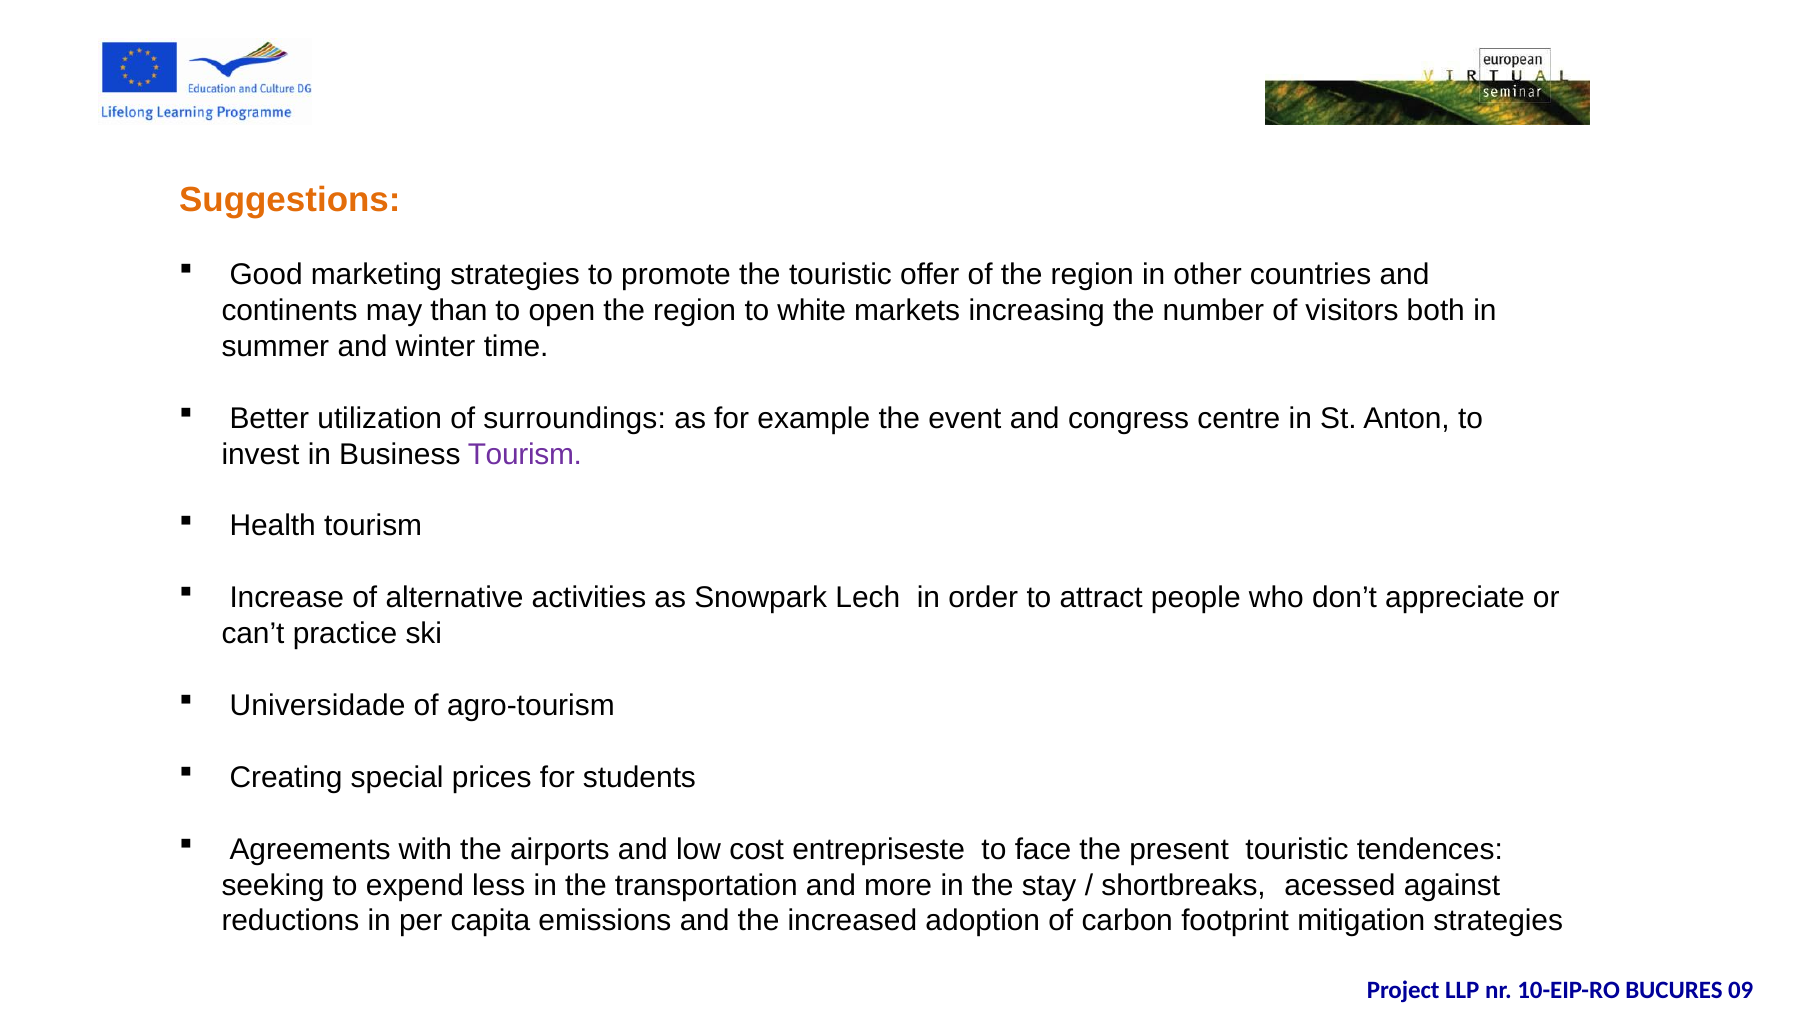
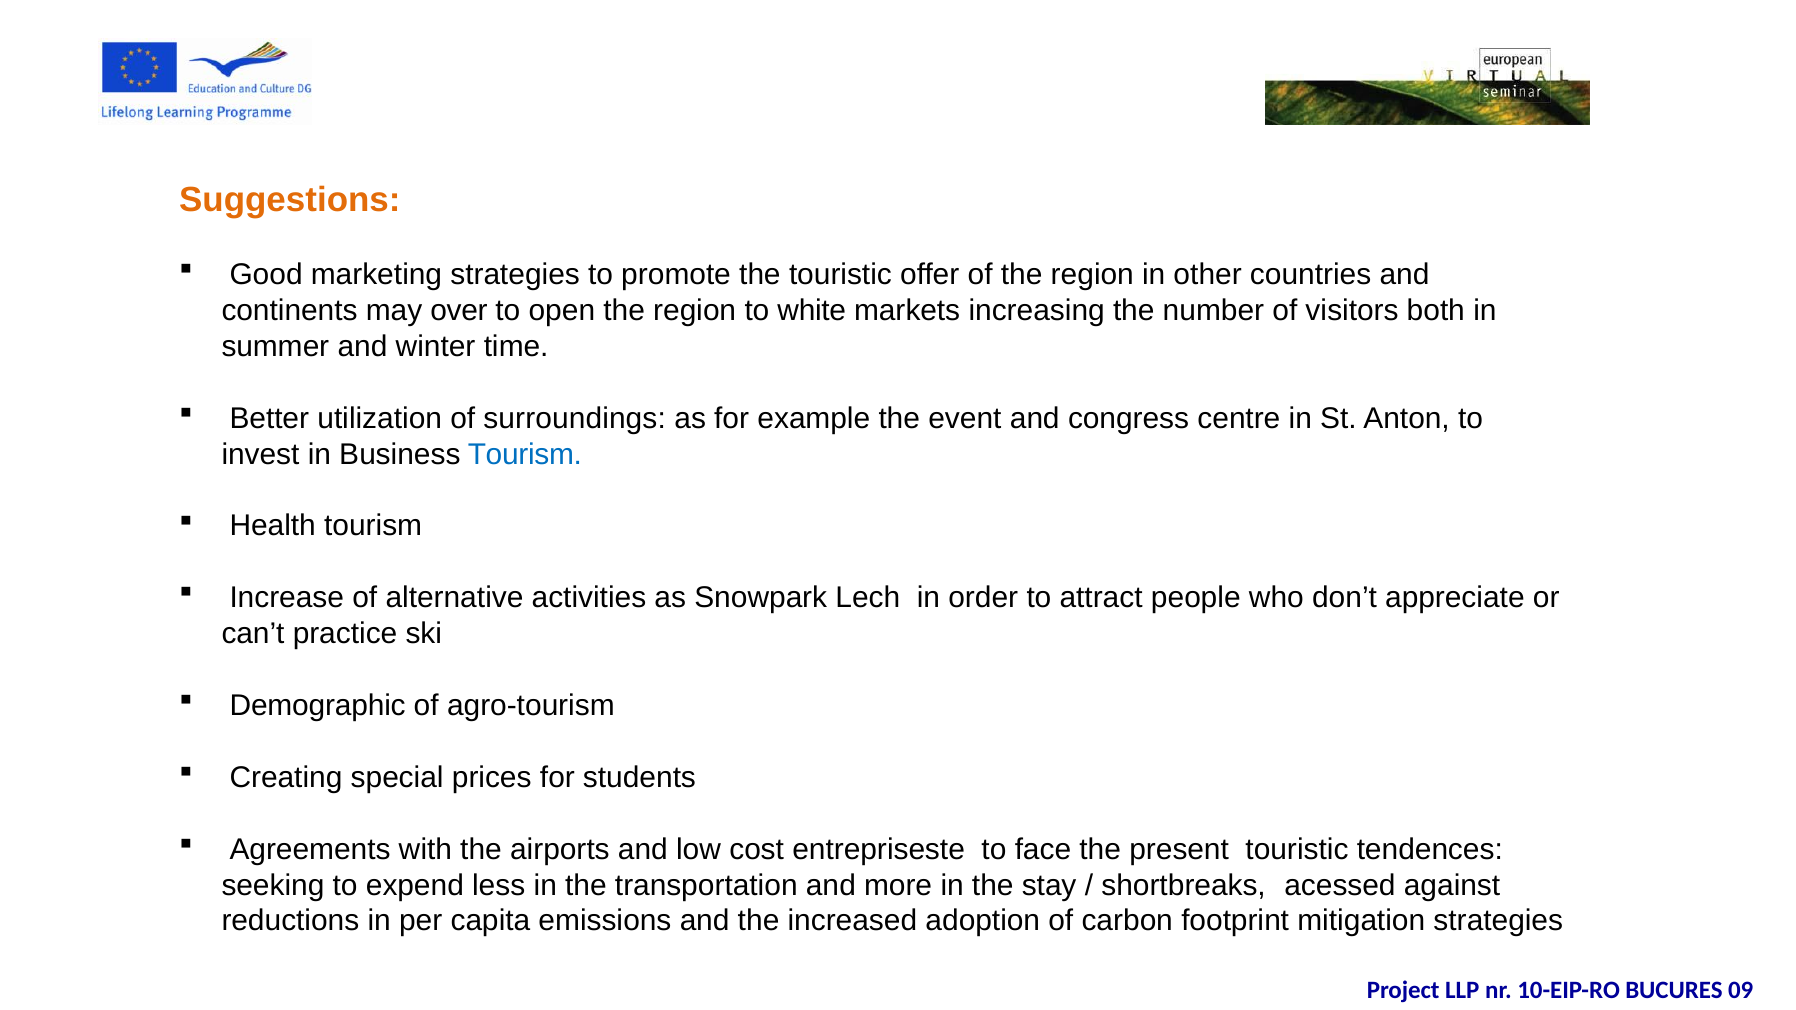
than: than -> over (459, 311)
Tourism colour: purple -> blue (525, 454)
Universidade: Universidade -> Demographic (318, 706)
